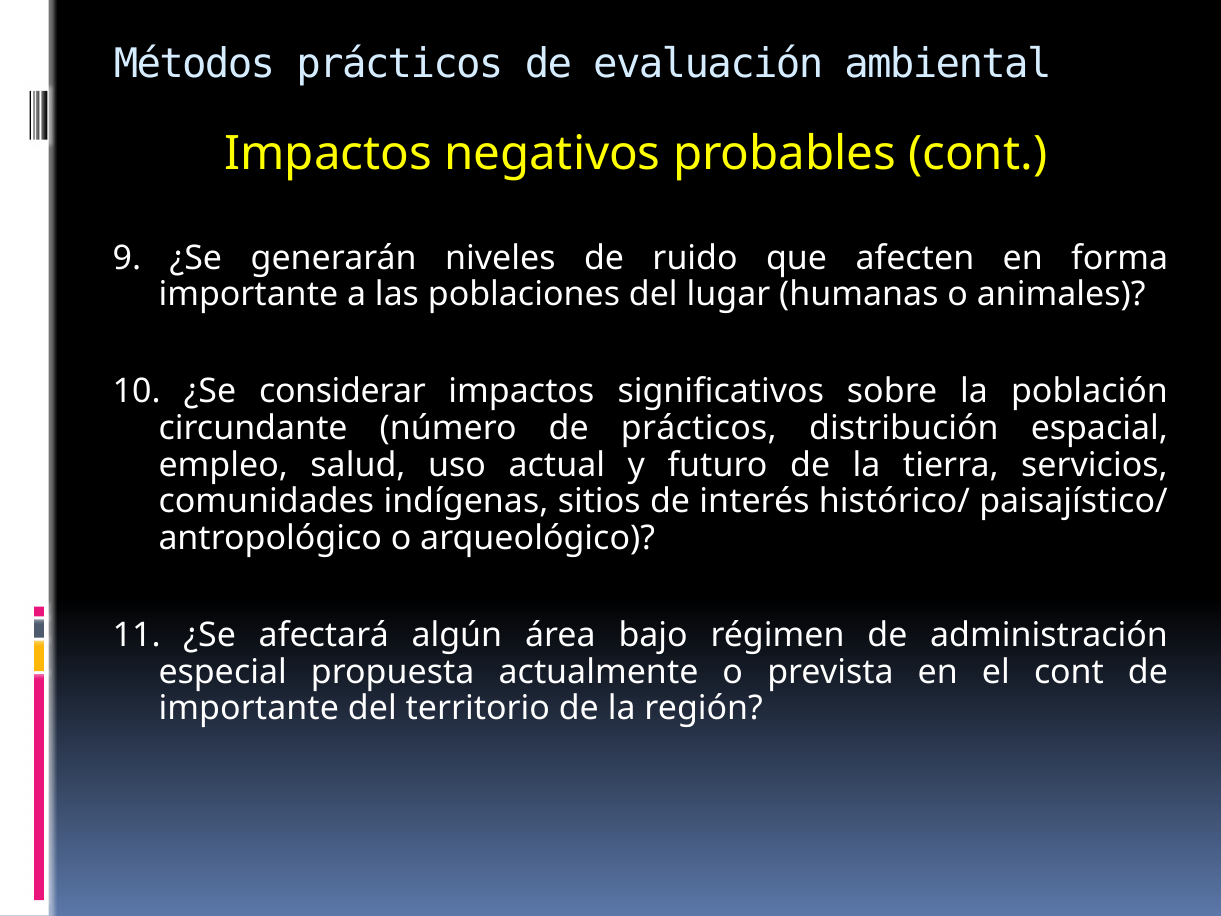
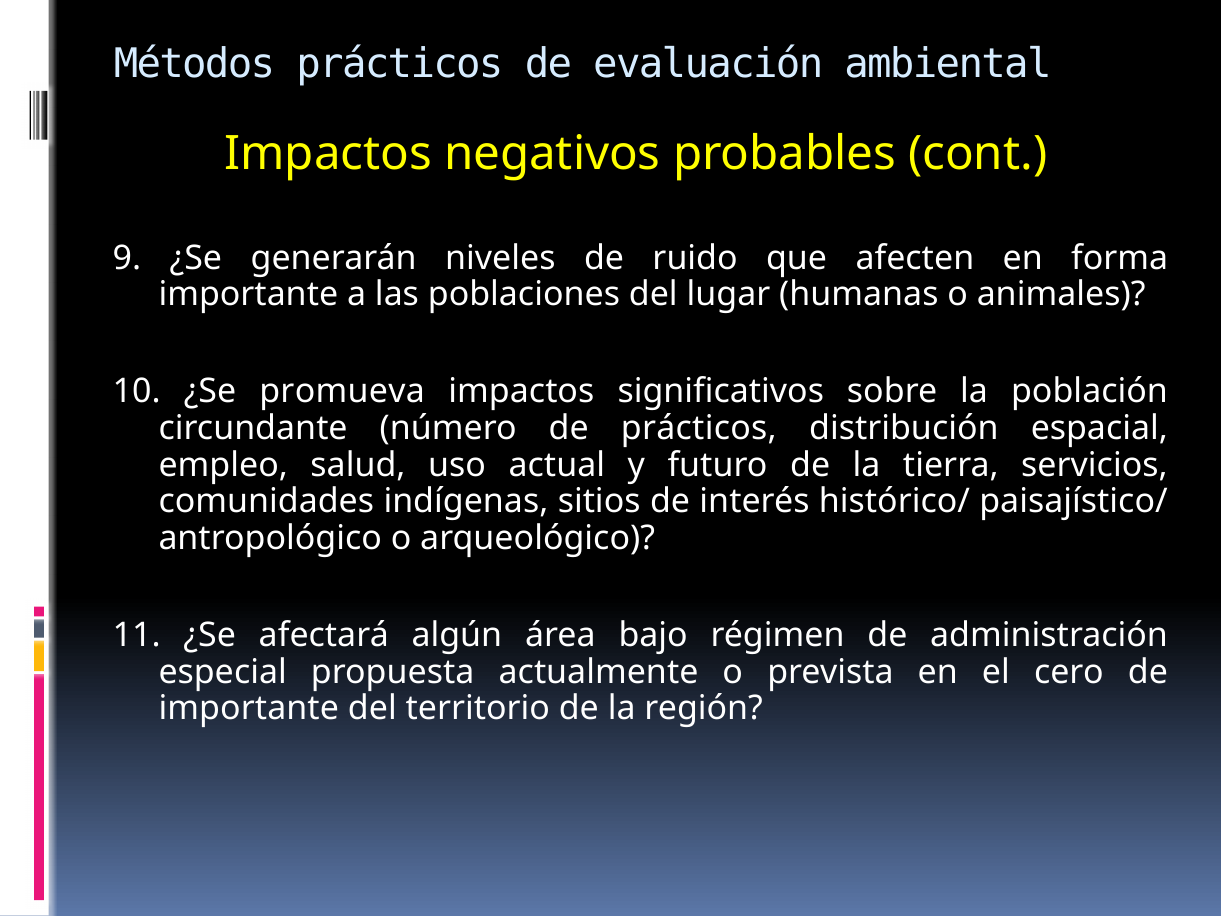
considerar: considerar -> promueva (342, 392)
el cont: cont -> cero (1069, 672)
